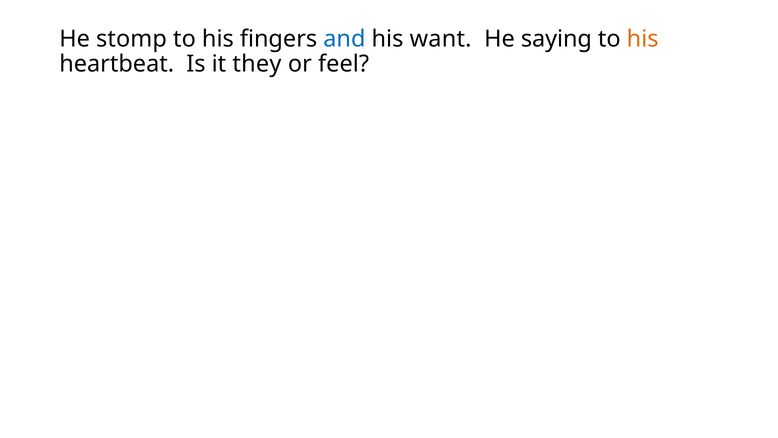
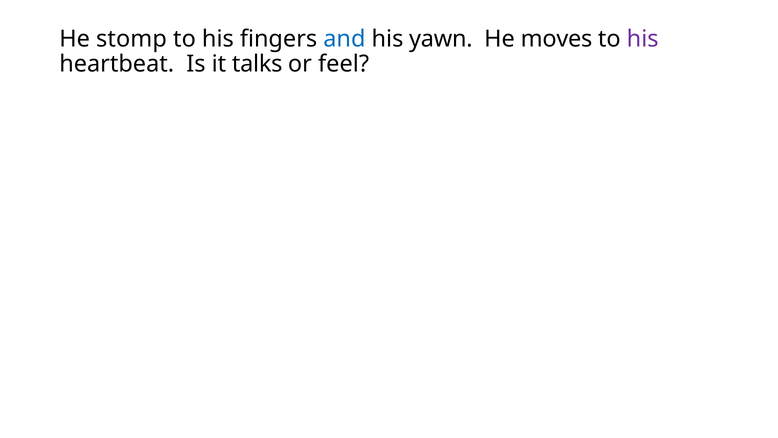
want: want -> yawn (441, 39)
saying: saying -> moves (557, 39)
his colour: orange -> purple (643, 39)
they: they -> talks (257, 64)
